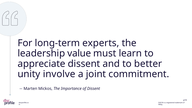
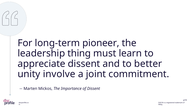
experts: experts -> pioneer (101, 43)
value: value -> thing (79, 53)
